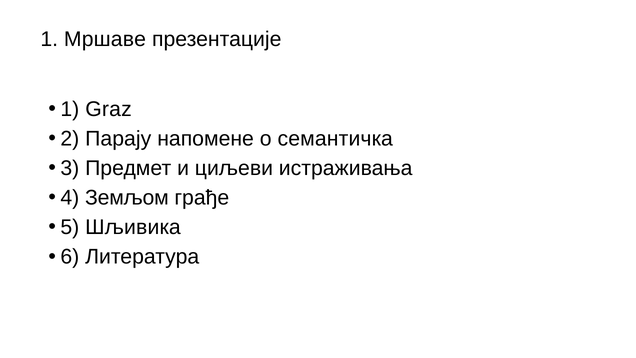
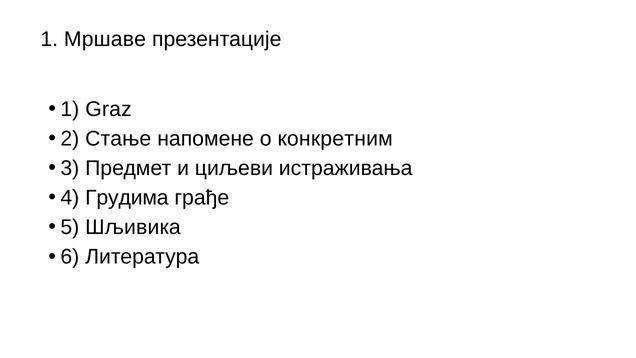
Парају: Парају -> Стање (118, 138)
семантичка: семантичка -> конкретним (335, 138)
Земљом: Земљом -> Грудима (127, 198)
